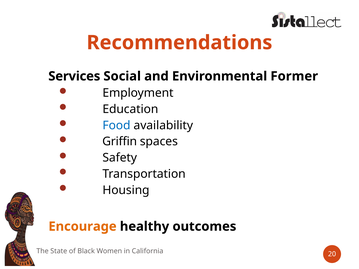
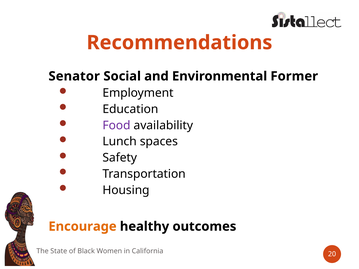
Services: Services -> Senator (74, 76)
Food colour: blue -> purple (116, 125)
Griffin: Griffin -> Lunch (120, 142)
